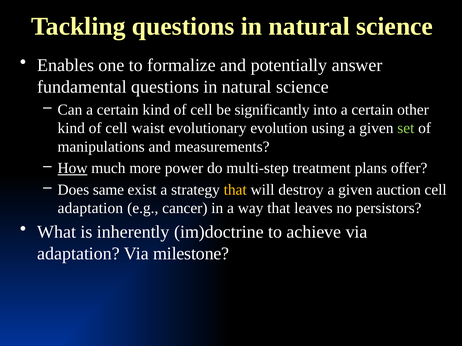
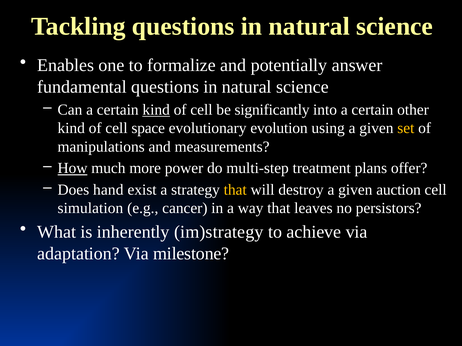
kind underline: none -> present (156, 110)
waist: waist -> space (148, 128)
set colour: light green -> yellow (406, 128)
same: same -> hand (108, 190)
adaptation: adaptation -> simulation (90, 208)
im)doctrine: im)doctrine -> im)strategy (219, 232)
